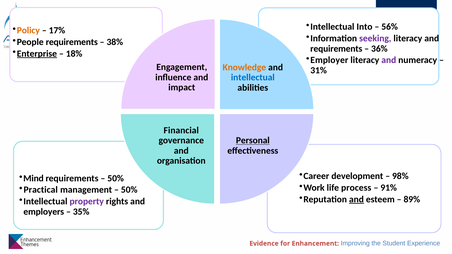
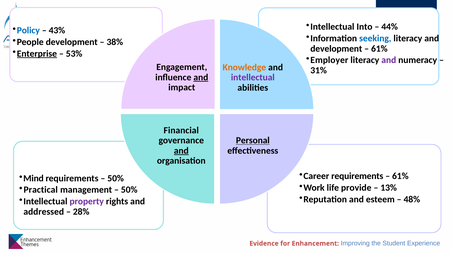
56%: 56% -> 44% (390, 27)
Policy colour: orange -> blue (28, 30)
17%: 17% -> 43% (57, 30)
seeking colour: purple -> blue (375, 38)
People requirements: requirements -> development (72, 42)
requirements: requirements -> development (336, 49)
36%: 36% -> 61% (379, 49)
18%: 18% -> 53% (74, 54)
and underline: none -> present (201, 77)
intellectual colour: blue -> purple (253, 78)
and underline: none -> present (181, 151)
development: development -> requirements (357, 176)
98%: 98% -> 61% (400, 176)
process: process -> provide (356, 188)
91%: 91% -> 13% (389, 188)
and underline: present -> none (356, 199)
89%: 89% -> 48% (412, 199)
employers: employers -> addressed (44, 212)
35%: 35% -> 28% (81, 212)
